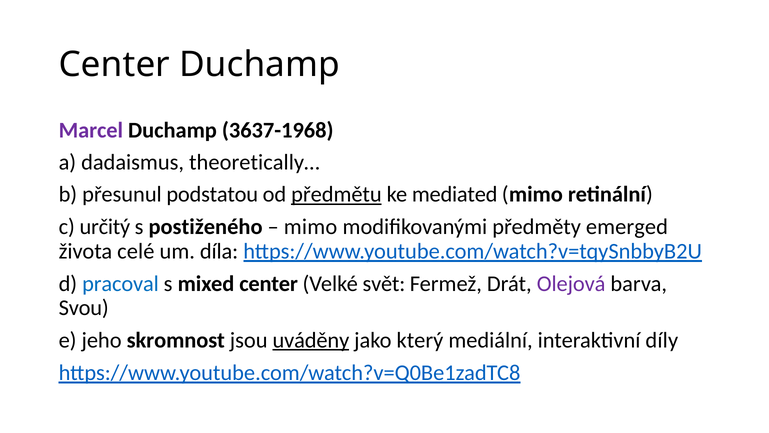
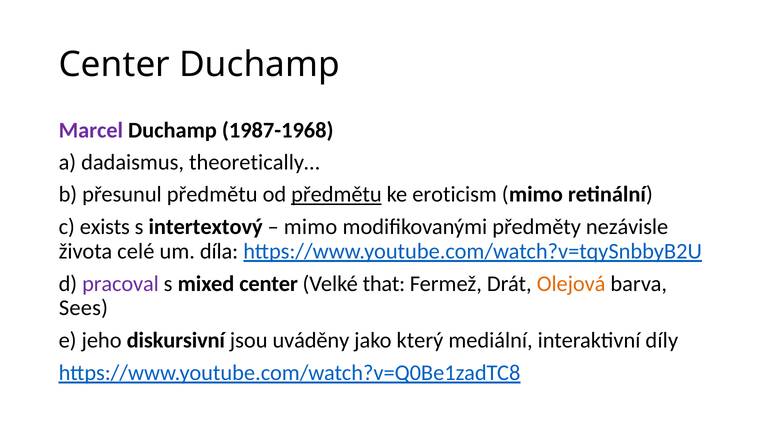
3637-1968: 3637-1968 -> 1987-1968 (278, 130)
přesunul podstatou: podstatou -> předmětu (212, 194)
mediated: mediated -> eroticism (455, 194)
určitý: určitý -> exists (105, 227)
postiženého: postiženého -> intertextový (206, 227)
emerged: emerged -> nezávisle (627, 227)
pracoval colour: blue -> purple (120, 283)
svět: svět -> that (384, 283)
Olejová colour: purple -> orange (571, 283)
Svou: Svou -> Sees (83, 308)
skromnost: skromnost -> diskursivní (176, 340)
uváděny underline: present -> none (311, 340)
